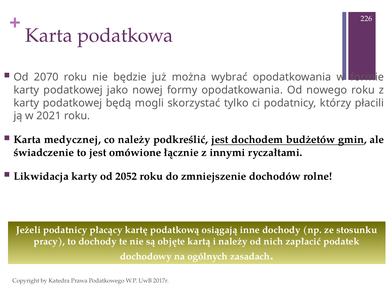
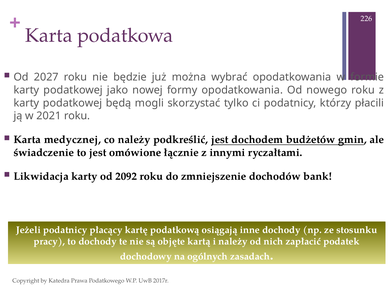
2070: 2070 -> 2027 (46, 77)
2052: 2052 -> 2092 (126, 176)
rolne: rolne -> bank (318, 176)
